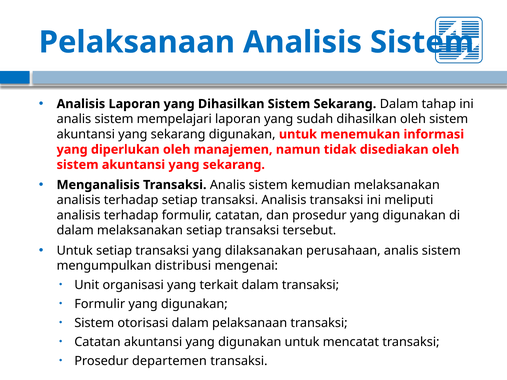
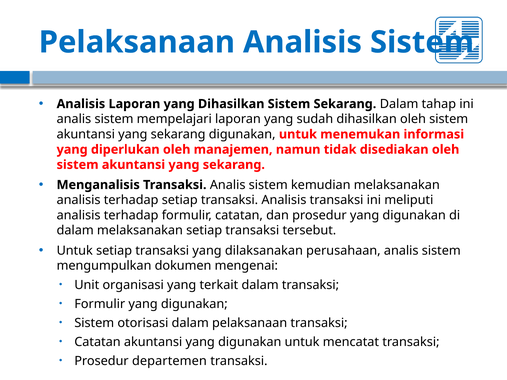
distribusi: distribusi -> dokumen (183, 266)
